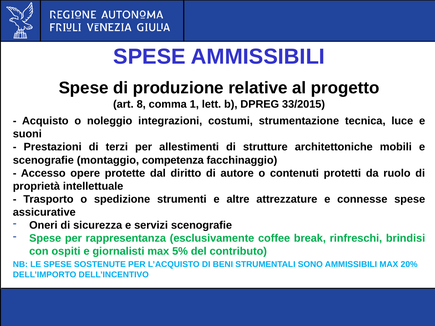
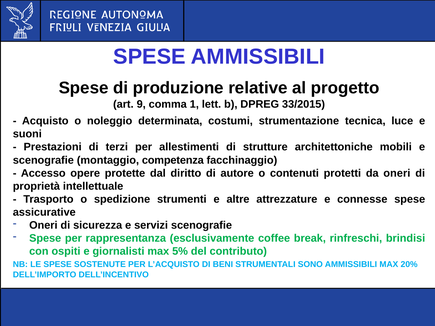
8: 8 -> 9 (141, 104)
integrazioni: integrazioni -> determinata (170, 121)
da ruolo: ruolo -> oneri (397, 173)
